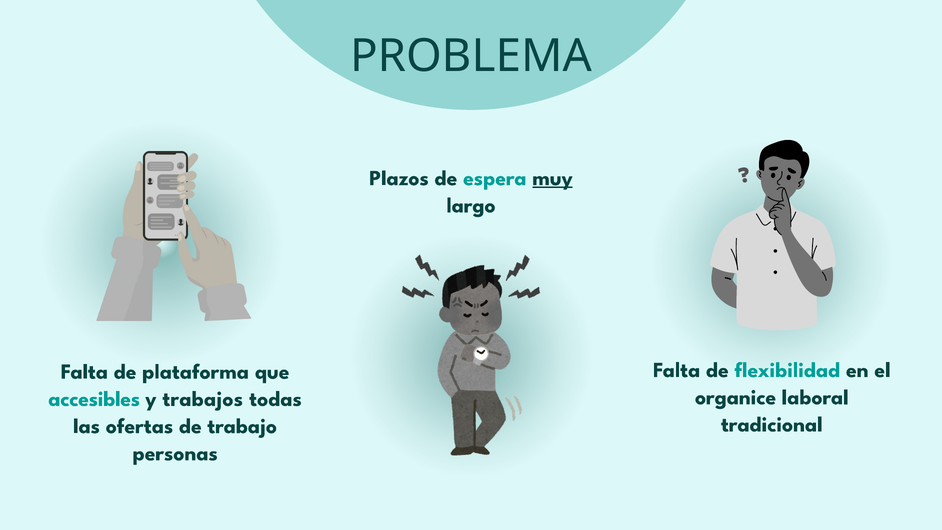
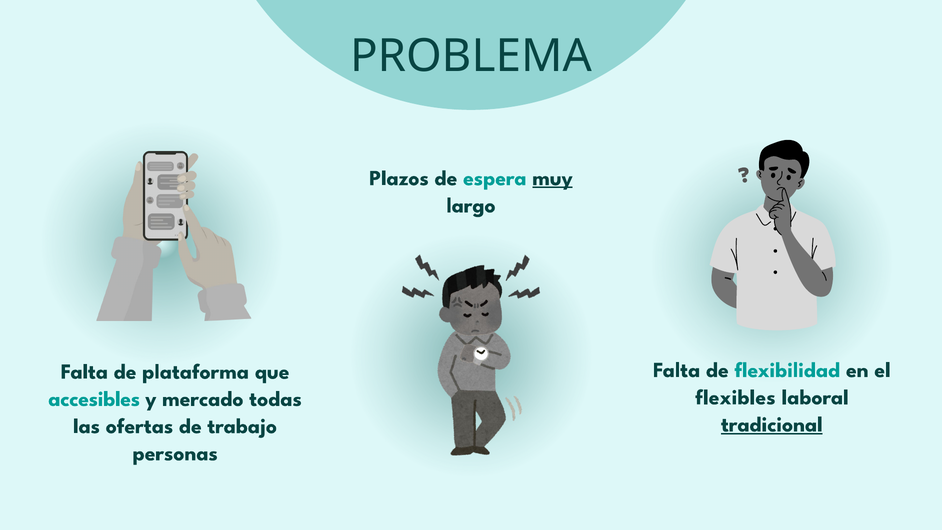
organice: organice -> flexibles (735, 397)
trabajos: trabajos -> mercado (203, 399)
tradicional underline: none -> present (772, 424)
